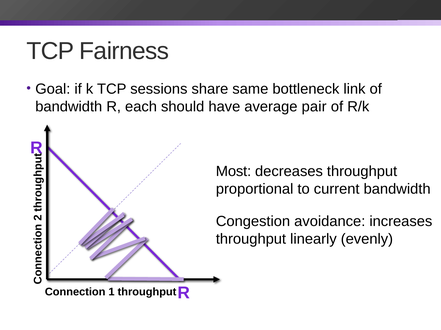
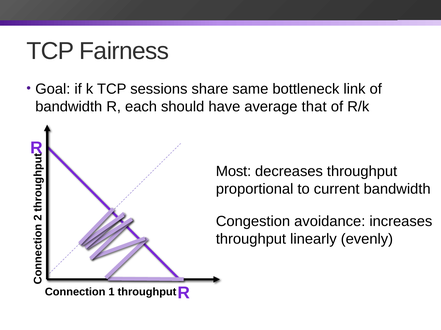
pair: pair -> that (314, 107)
